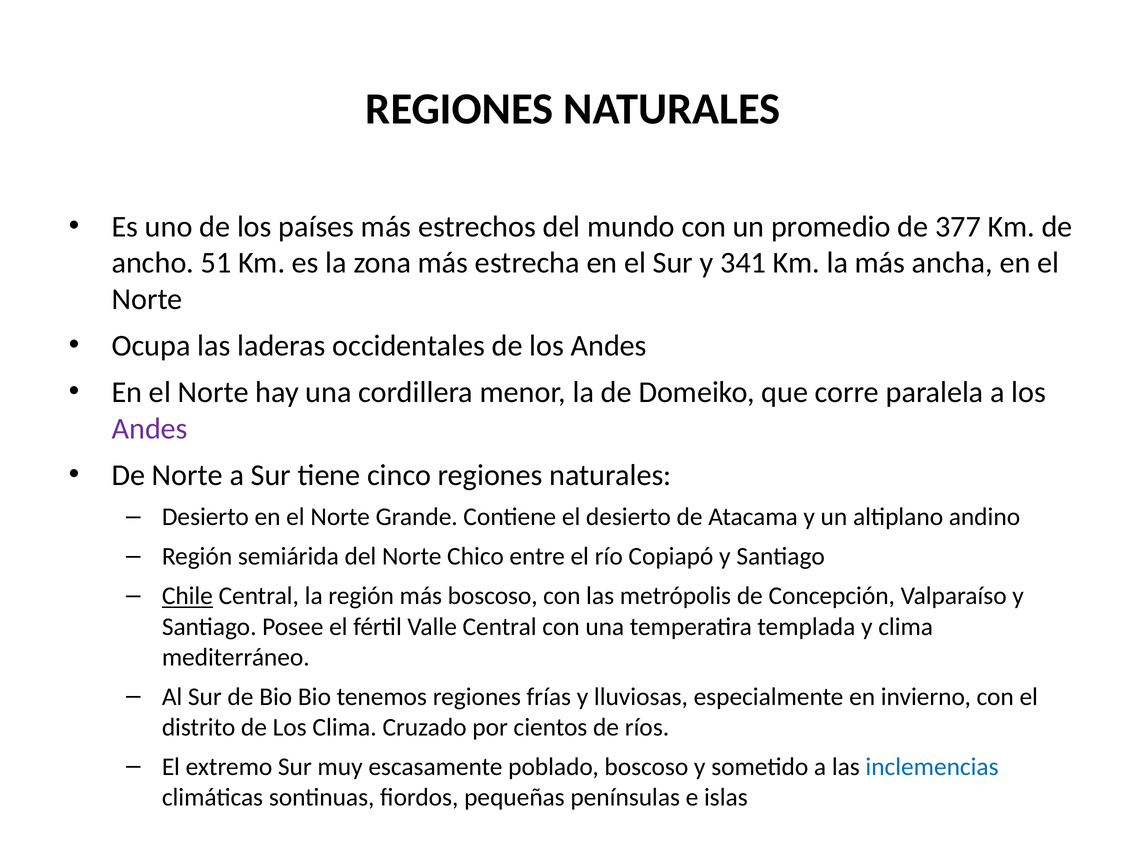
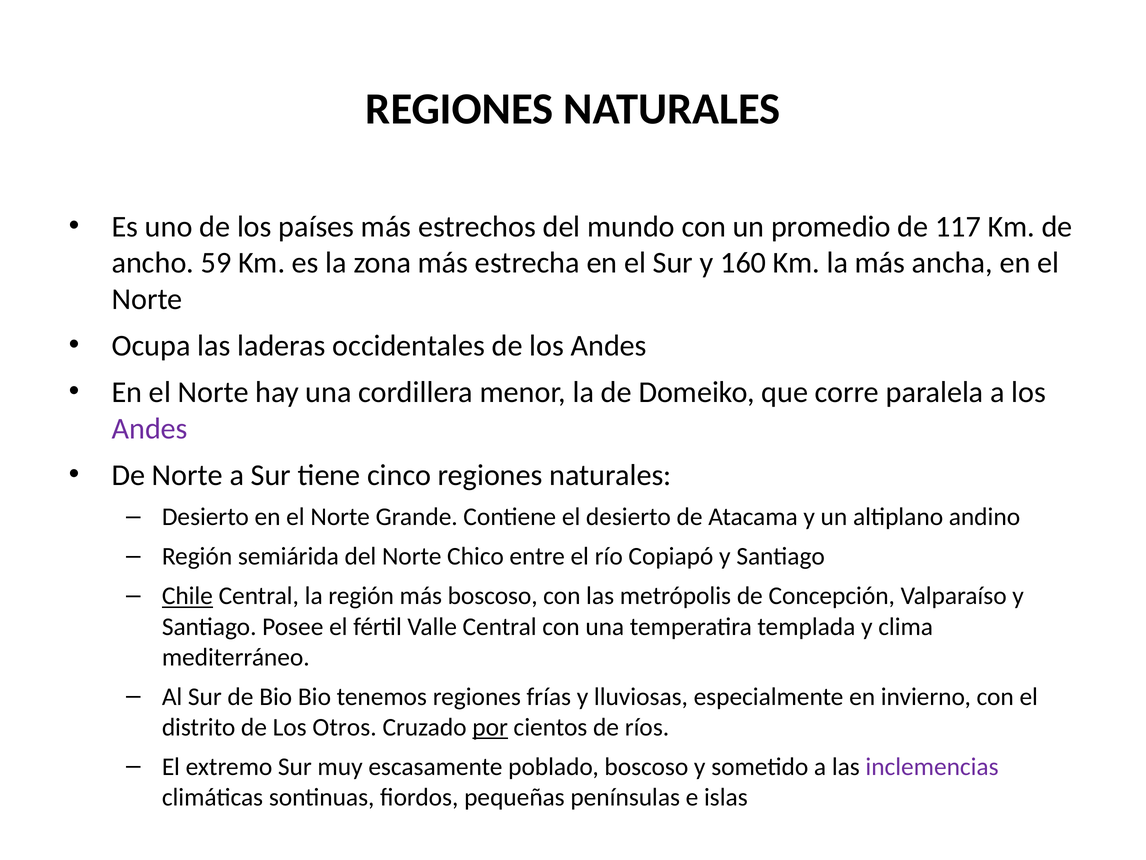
377: 377 -> 117 (958, 227)
51: 51 -> 59 (216, 263)
341: 341 -> 160 (743, 263)
Los Clima: Clima -> Otros (345, 727)
por underline: none -> present (490, 727)
inclemencias colour: blue -> purple (932, 766)
